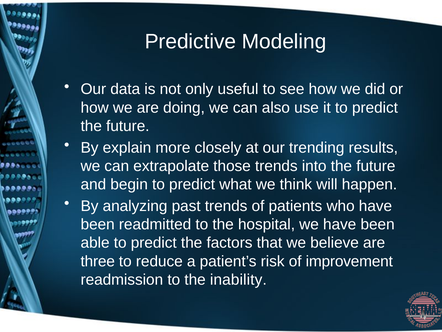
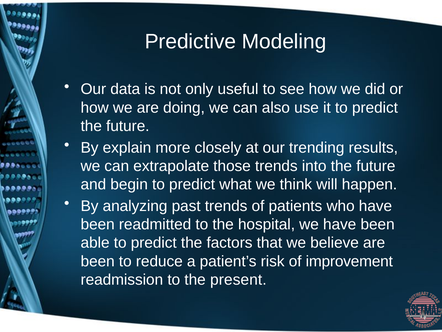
three: three -> been (98, 261)
inability: inability -> present (238, 279)
